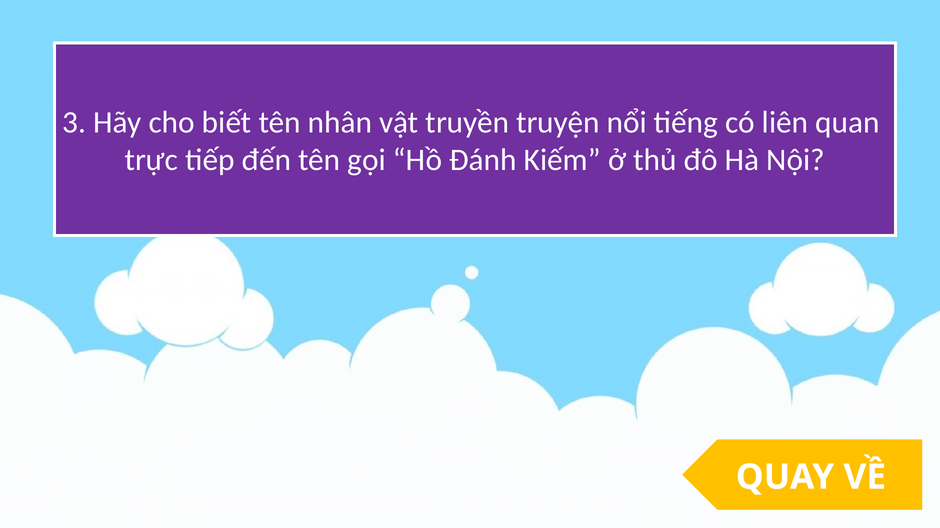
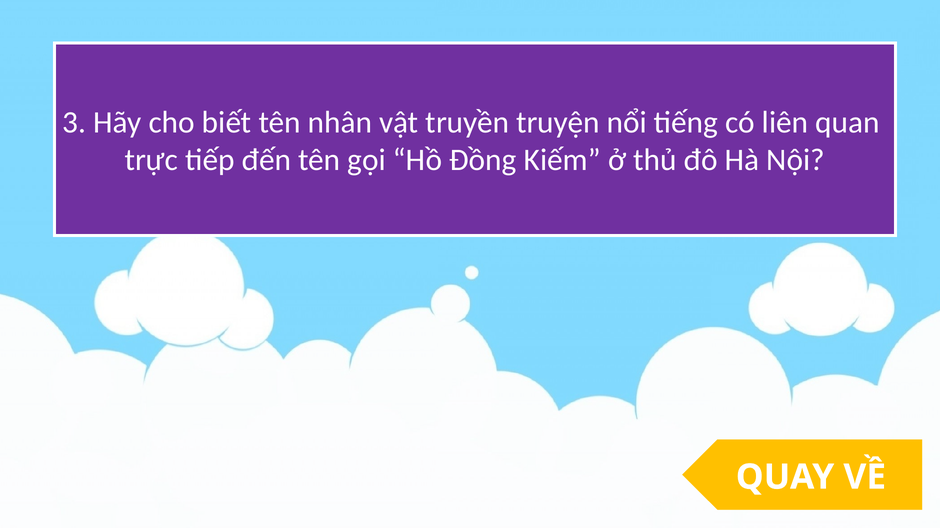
Đánh: Đánh -> Đồng (483, 160)
